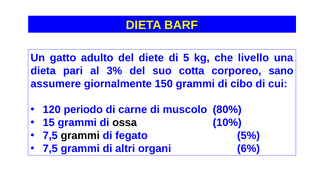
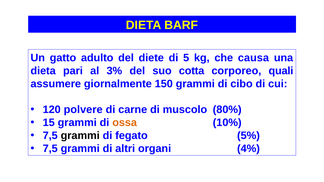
livello: livello -> causa (253, 58)
sano: sano -> quali (281, 71)
periodo: periodo -> polvere (83, 110)
ossa colour: black -> orange (125, 123)
6%: 6% -> 4% (248, 149)
